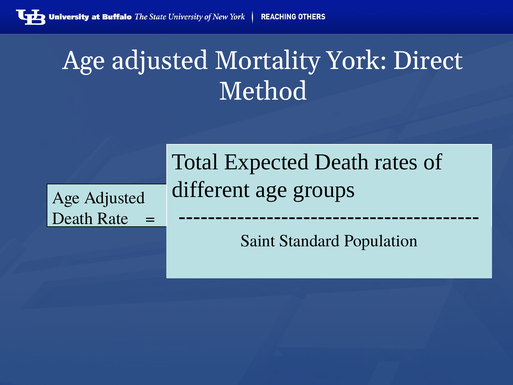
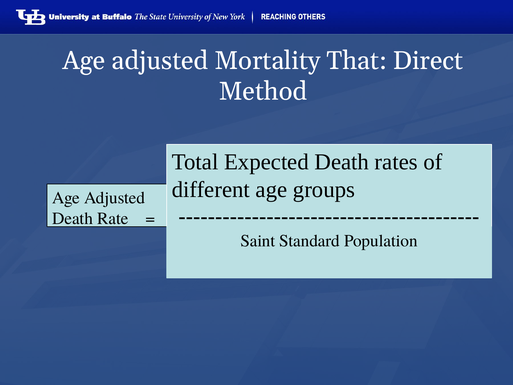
York: York -> That (357, 61)
